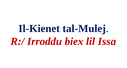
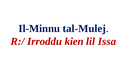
Il-Kienet: Il-Kienet -> Il-Minnu (39, 29)
biex: biex -> kien (74, 42)
